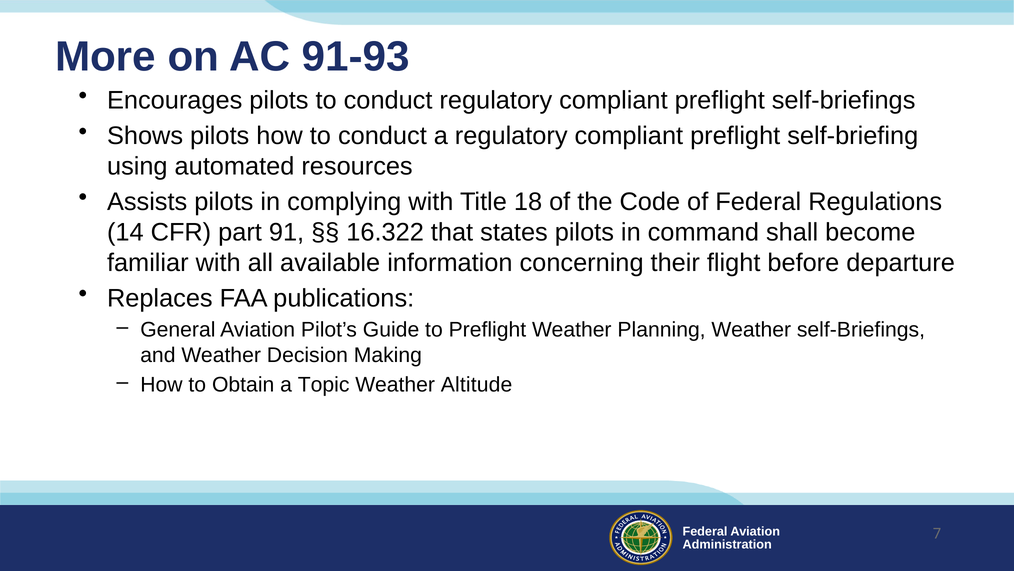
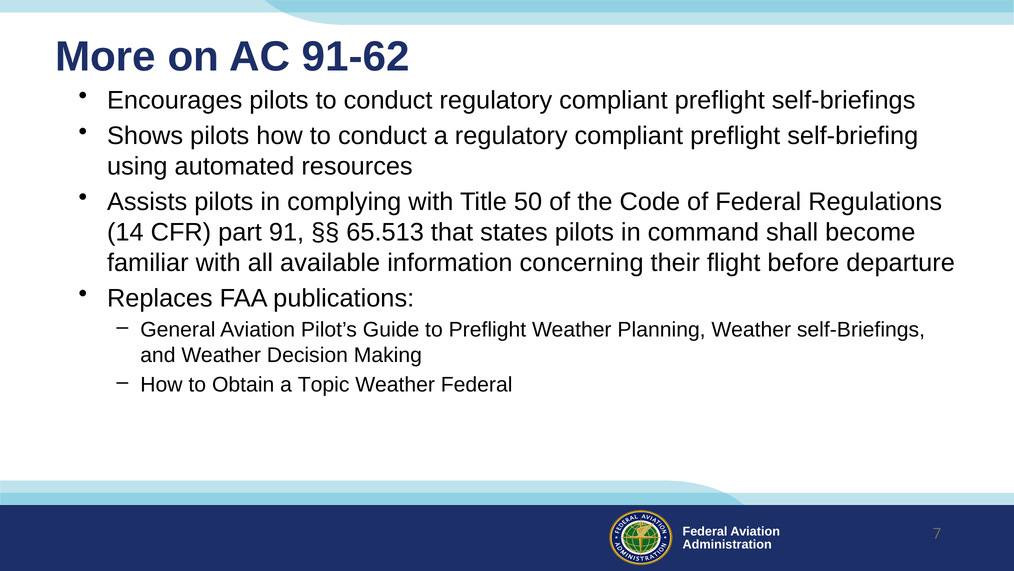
91-93: 91-93 -> 91-62 (356, 57)
18: 18 -> 50 (528, 202)
16.322: 16.322 -> 65.513 (385, 232)
Weather Altitude: Altitude -> Federal (477, 385)
